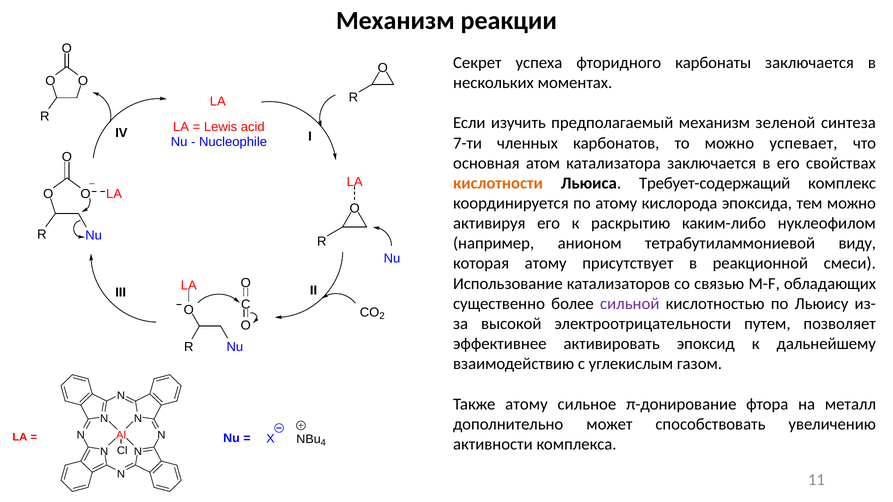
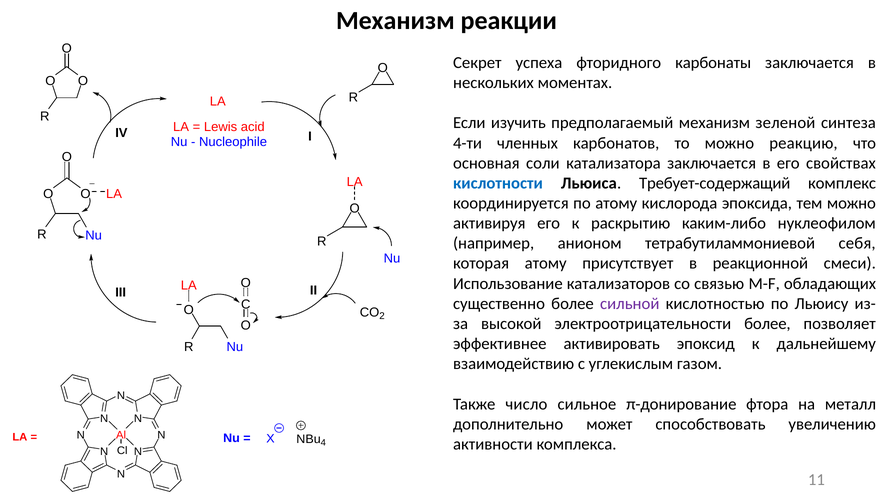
7-ти: 7-ти -> 4-ти (468, 143)
успевает: успевает -> реакцию (803, 143)
атом: атом -> соли (543, 163)
кислотности colour: orange -> blue (498, 183)
виду: виду -> себя (857, 244)
электроотрицательности путем: путем -> более (767, 324)
Также атому: атому -> число (526, 404)
